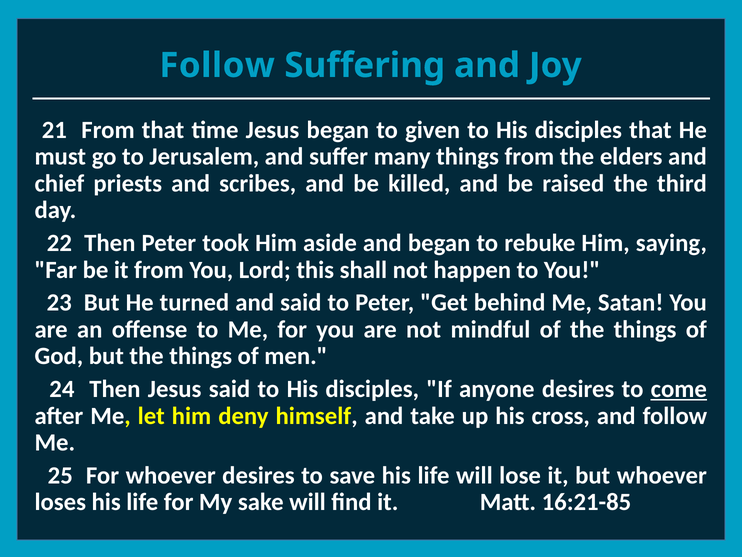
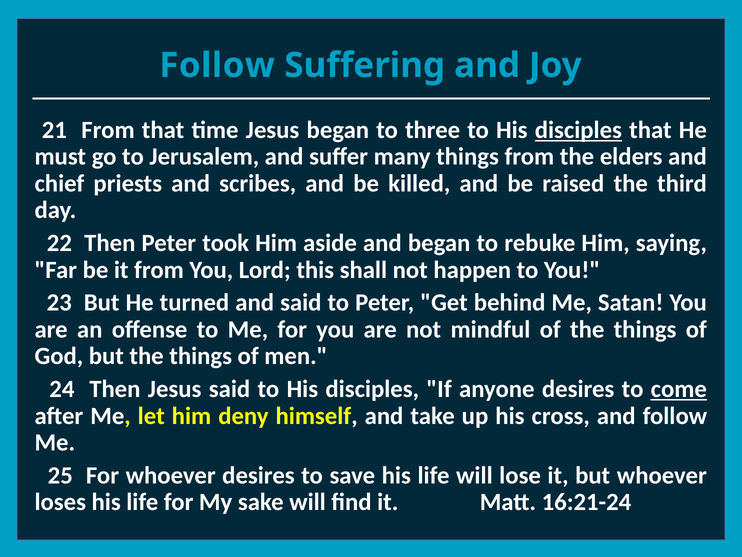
given: given -> three (433, 130)
disciples underline: none -> present (578, 130)
16:21-85: 16:21-85 -> 16:21-24 (586, 502)
